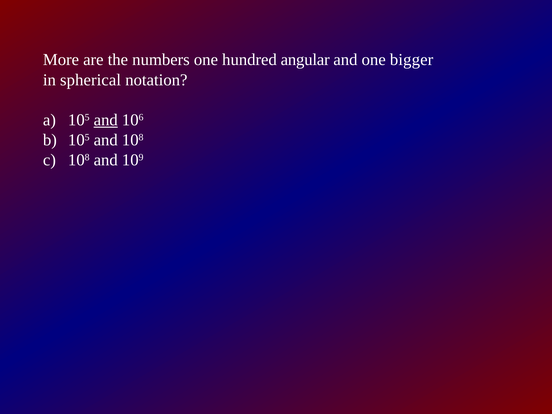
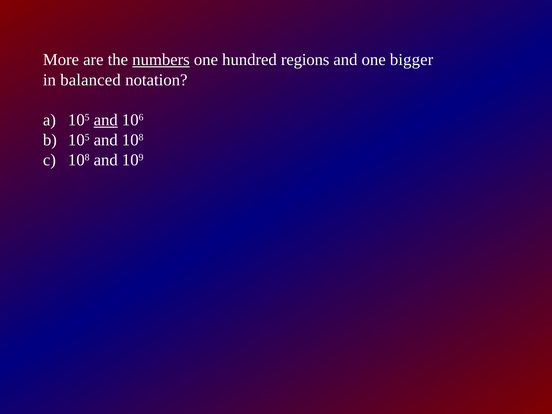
numbers underline: none -> present (161, 60)
angular: angular -> regions (305, 60)
spherical: spherical -> balanced (91, 80)
